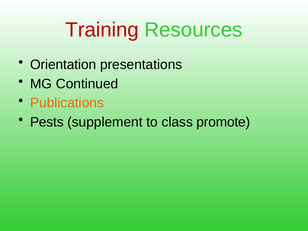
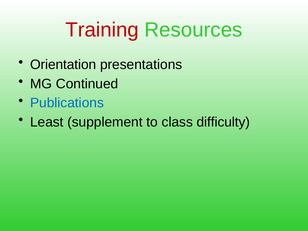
Publications colour: orange -> blue (67, 103)
Pests: Pests -> Least (47, 122)
promote: promote -> difficulty (223, 122)
